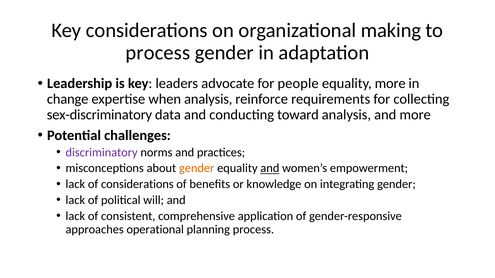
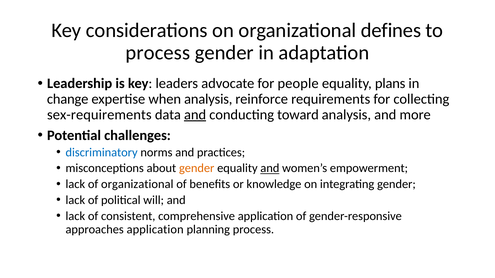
making: making -> defines (391, 30)
equality more: more -> plans (390, 84)
sex-discriminatory: sex-discriminatory -> sex-requirements (99, 115)
and underline: none -> present (195, 115)
discriminatory colour: purple -> blue (102, 153)
of considerations: considerations -> organizational (137, 184)
approaches operational: operational -> application (155, 230)
